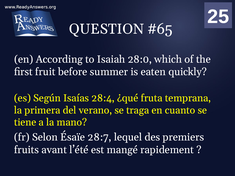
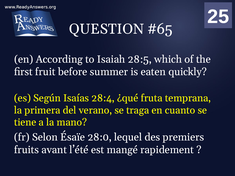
28:0: 28:0 -> 28:5 (140, 59)
28:7: 28:7 -> 28:0 (100, 137)
